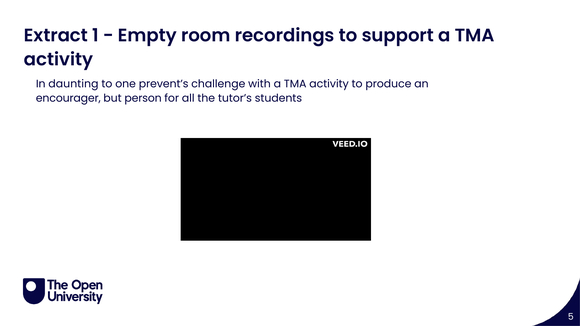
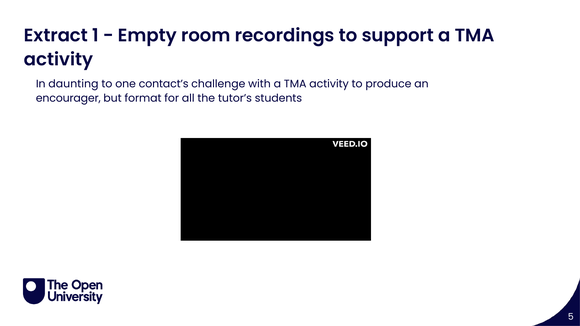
prevent’s: prevent’s -> contact’s (164, 84)
person: person -> format (143, 98)
